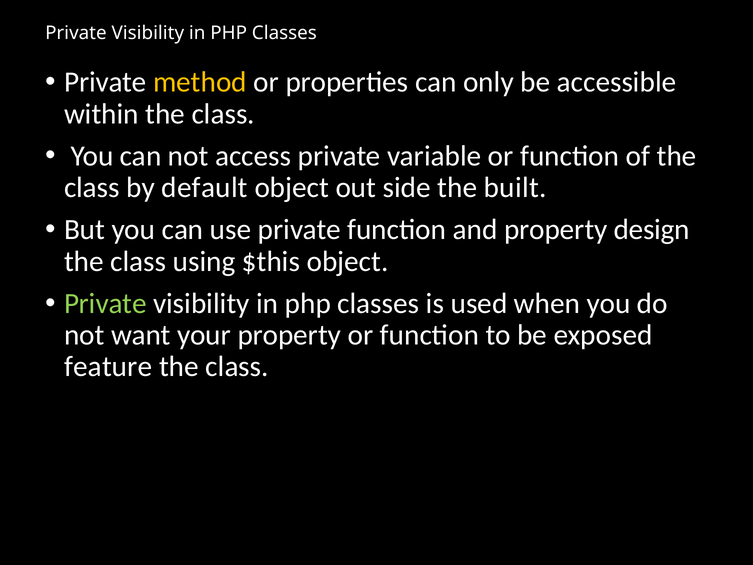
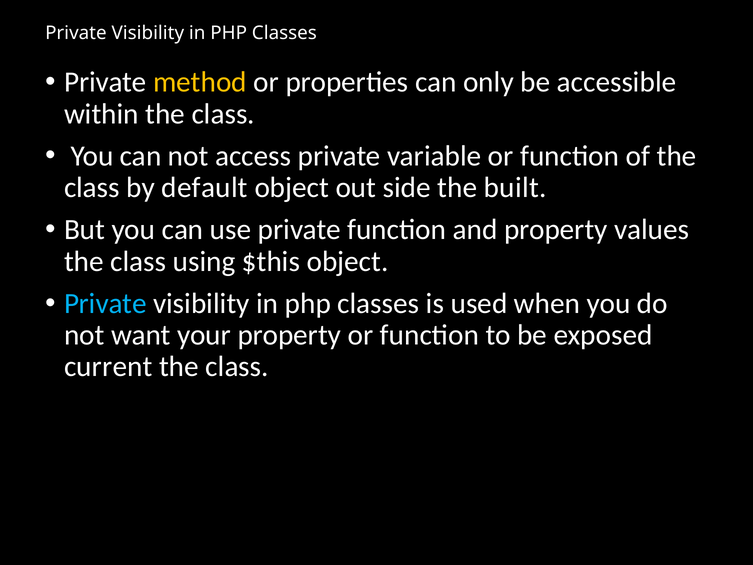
design: design -> values (652, 230)
Private colour: light green -> light blue (105, 303)
feature: feature -> current (108, 367)
